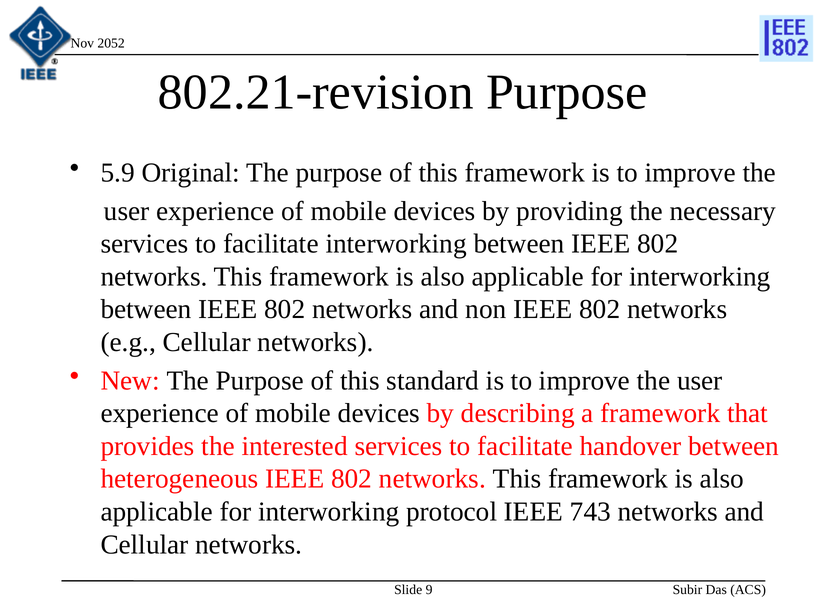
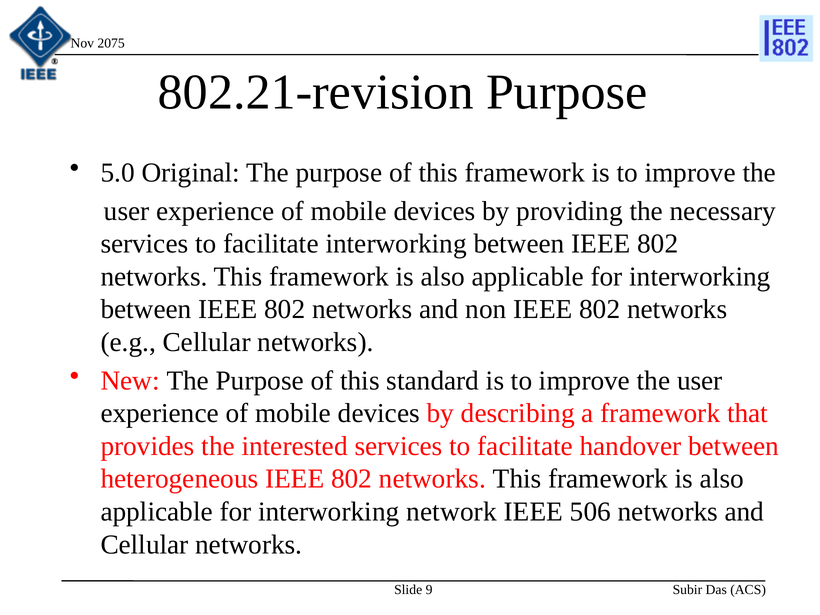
2052: 2052 -> 2075 (111, 43)
5.9: 5.9 -> 5.0 (118, 173)
protocol: protocol -> network (452, 512)
743: 743 -> 506 (590, 512)
